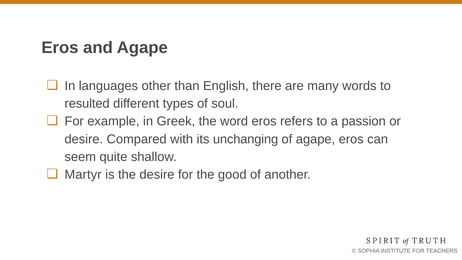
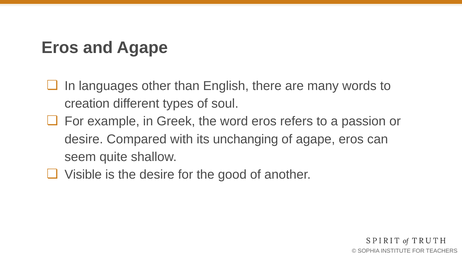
resulted: resulted -> creation (87, 104)
Martyr: Martyr -> Visible (83, 175)
